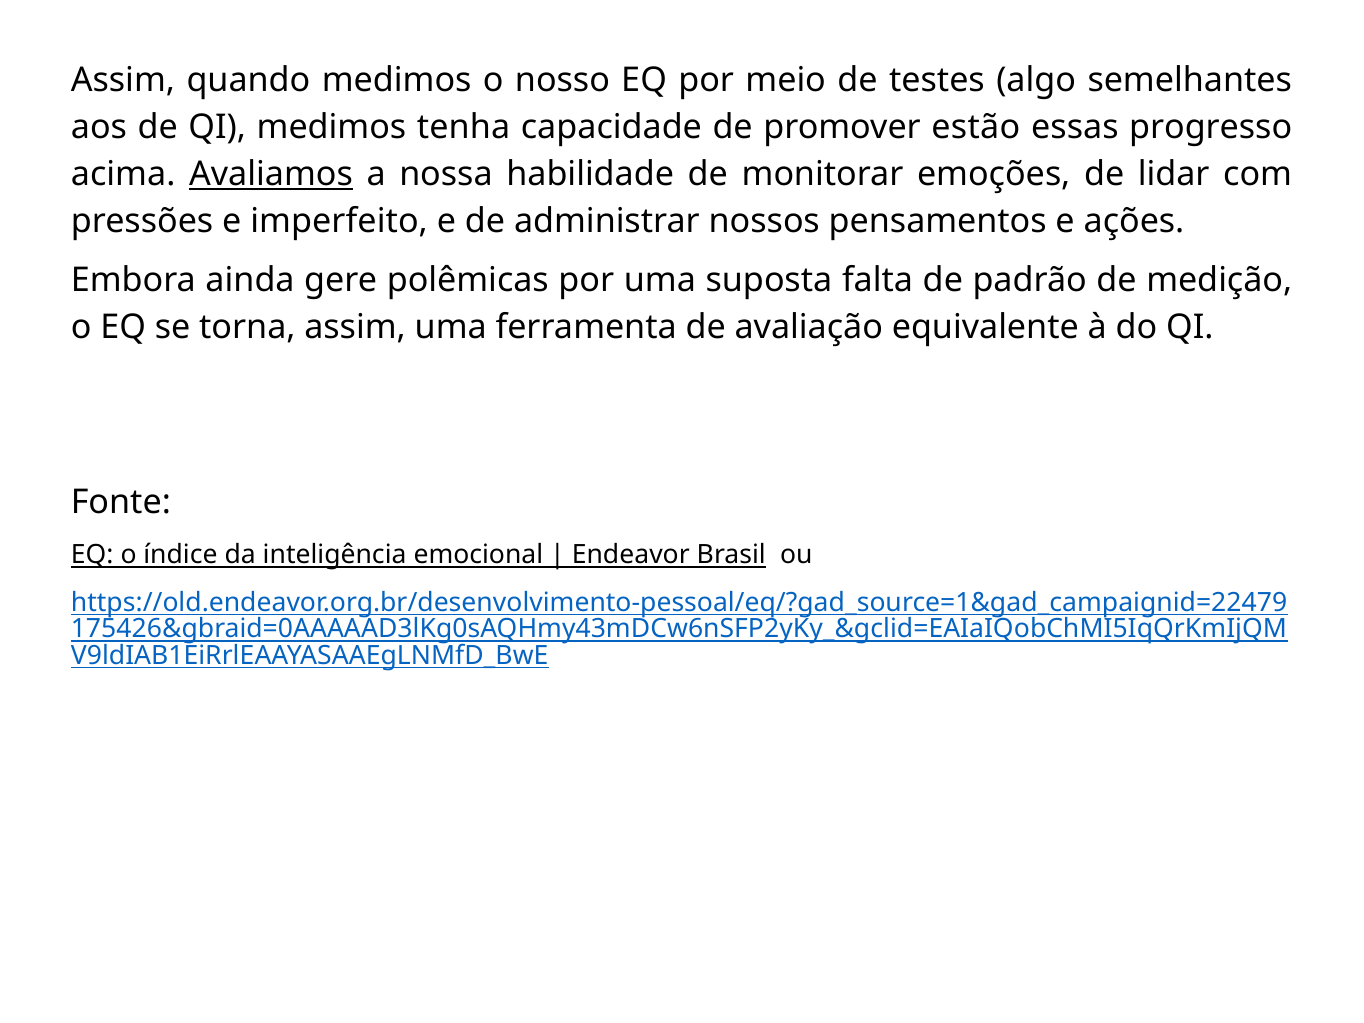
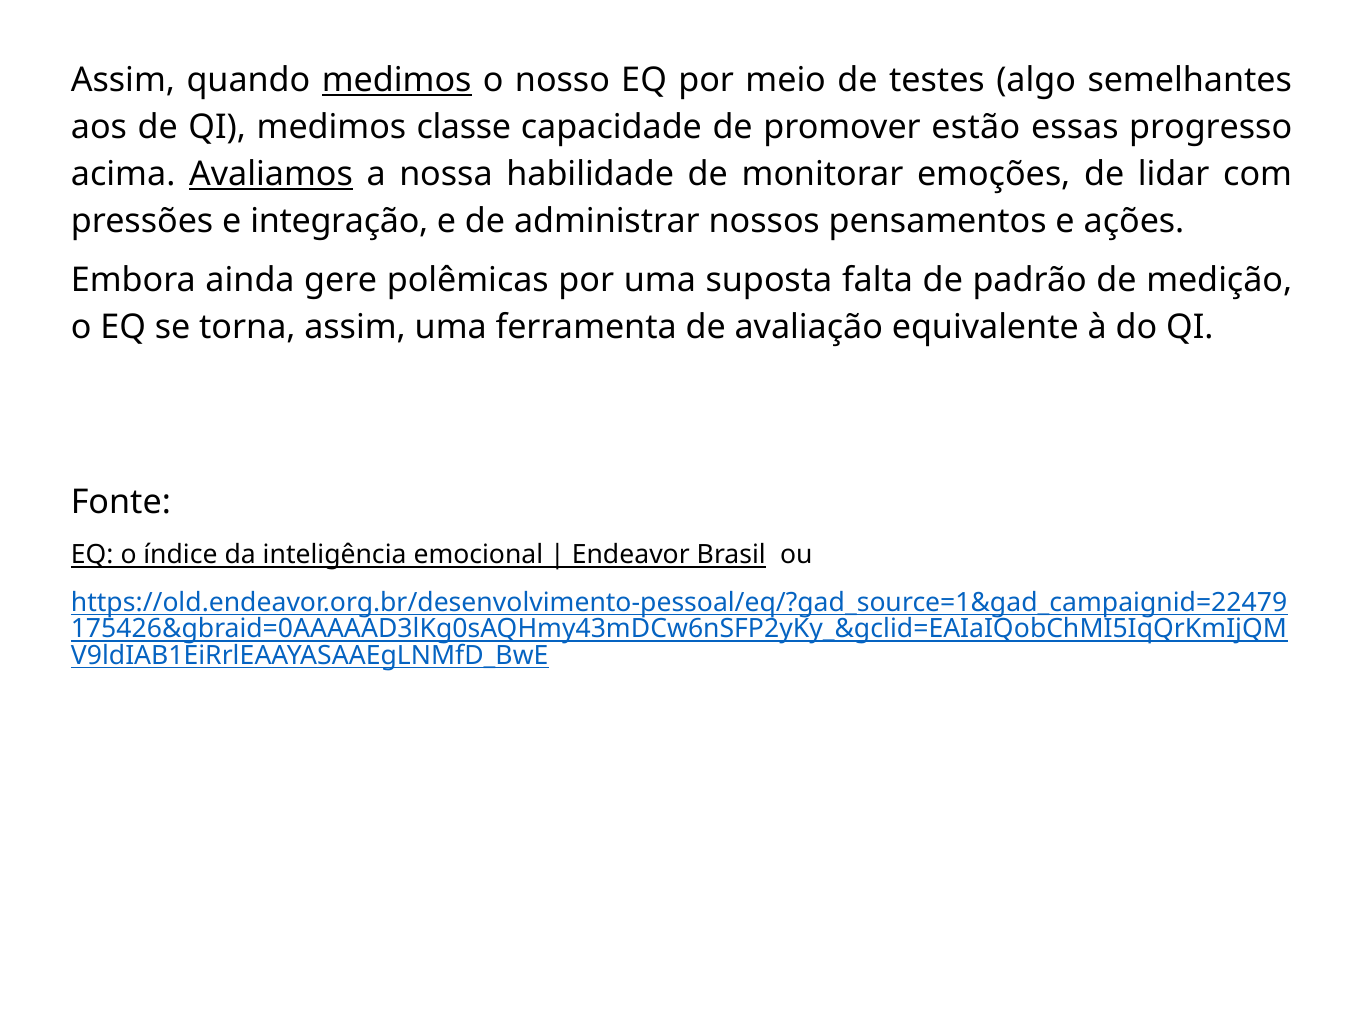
medimos underline: none -> present (397, 80)
tenha: tenha -> classe (464, 127)
imperfeito: imperfeito -> integração (339, 221)
